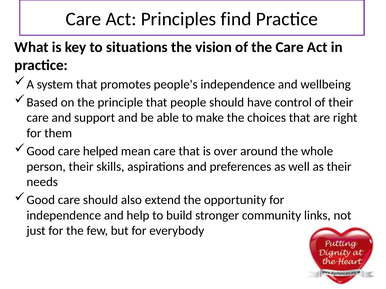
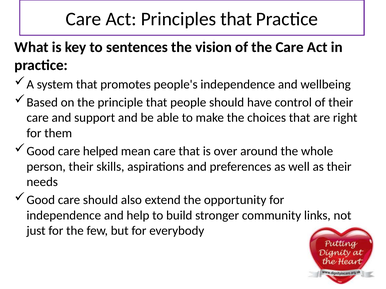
Principles find: find -> that (236, 19)
situations: situations -> sentences (137, 47)
